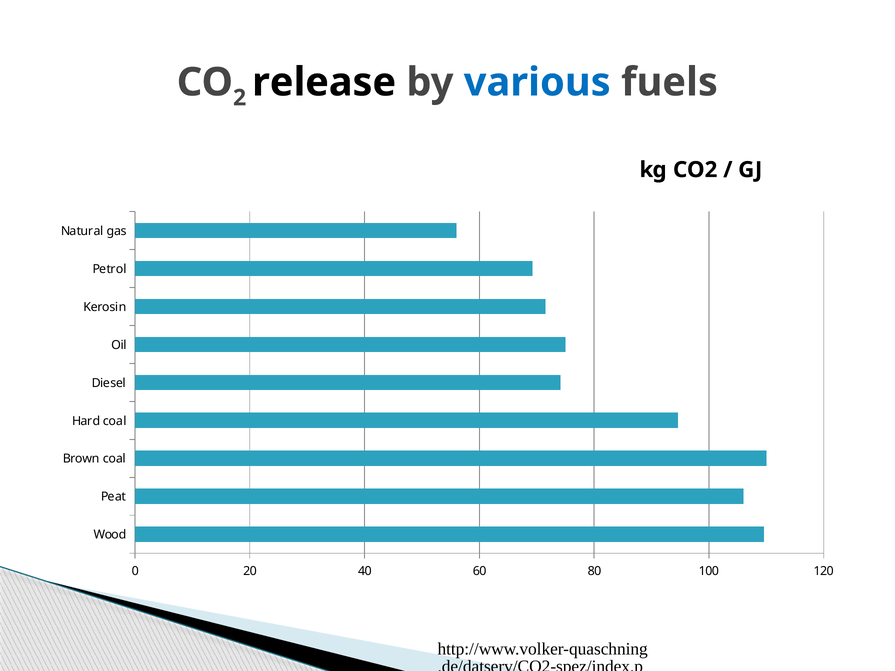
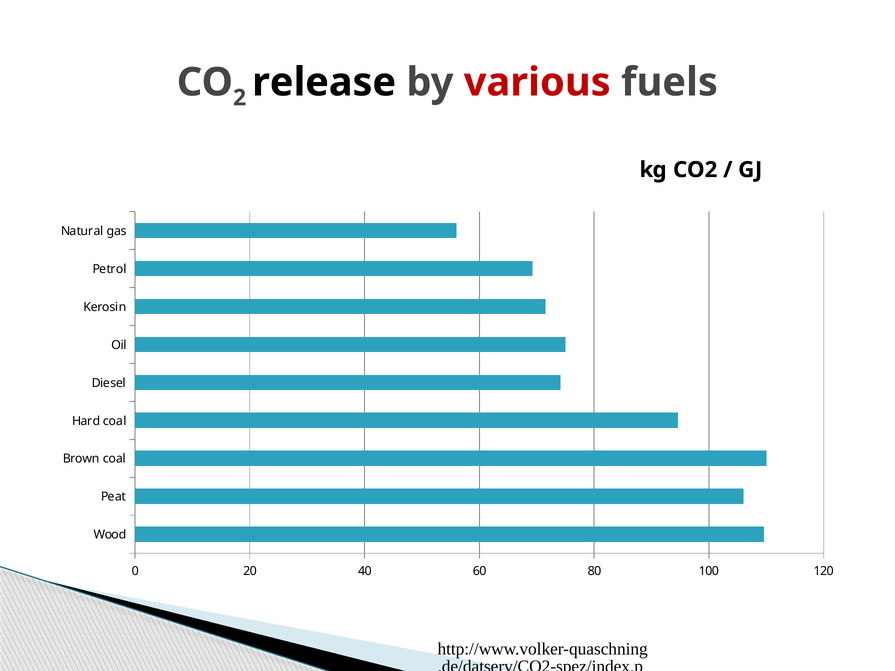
various colour: blue -> red (537, 82)
